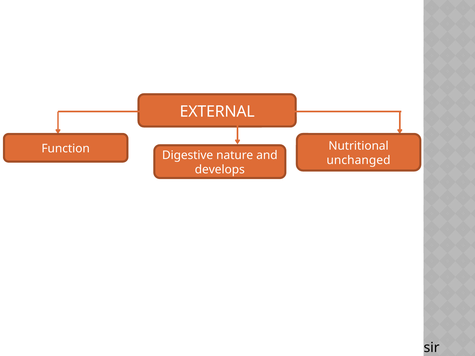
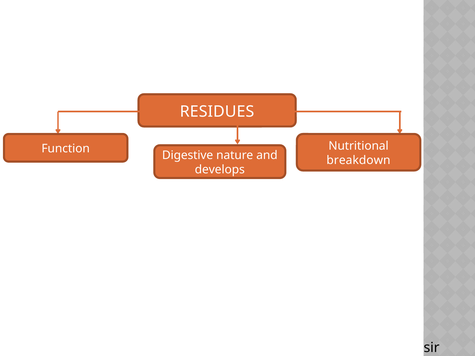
EXTERNAL: EXTERNAL -> RESIDUES (217, 112)
unchanged: unchanged -> breakdown (358, 160)
